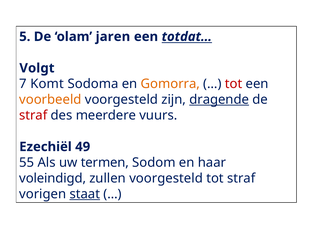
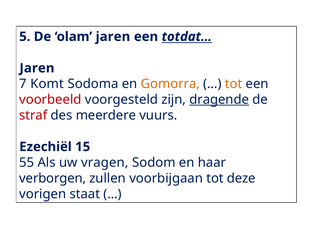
Volgt: Volgt -> Jaren (37, 68)
tot colour: red -> orange (234, 84)
voorbeeld colour: orange -> red (50, 100)
49: 49 -> 15 (83, 147)
termen: termen -> vragen (105, 163)
voleindigd: voleindigd -> verborgen (53, 178)
zullen voorgesteld: voorgesteld -> voorbijgaan (166, 178)
tot straf: straf -> deze (241, 178)
staat underline: present -> none (85, 194)
